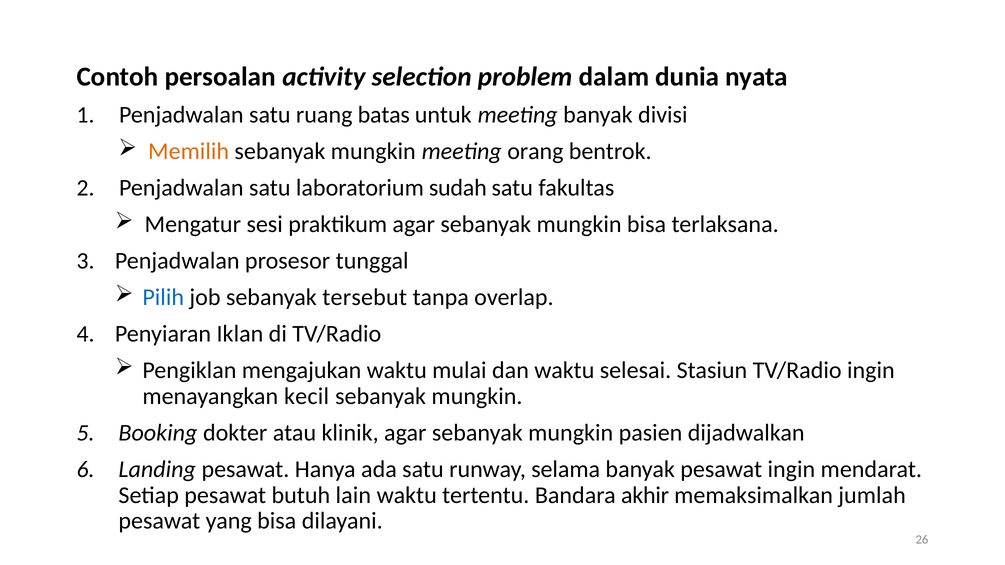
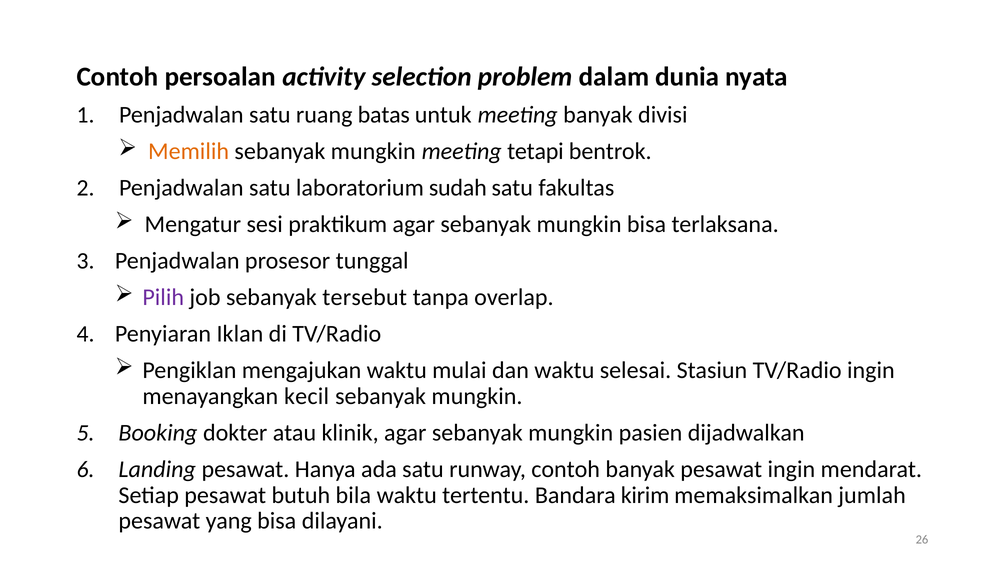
orang: orang -> tetapi (535, 152)
Pilih colour: blue -> purple (163, 297)
runway selama: selama -> contoh (566, 469)
lain: lain -> bila (353, 495)
akhir: akhir -> kirim (645, 495)
